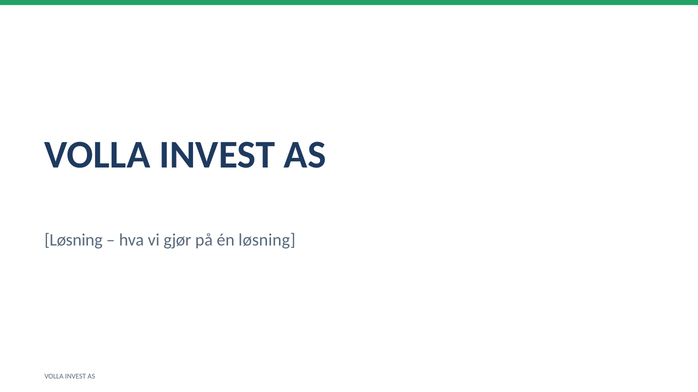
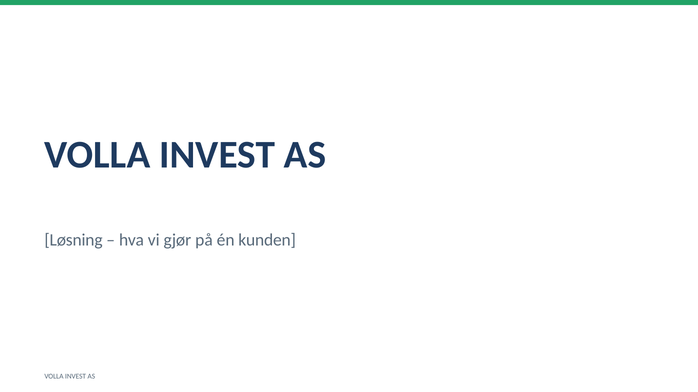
én løsning: løsning -> kunden (267, 240)
